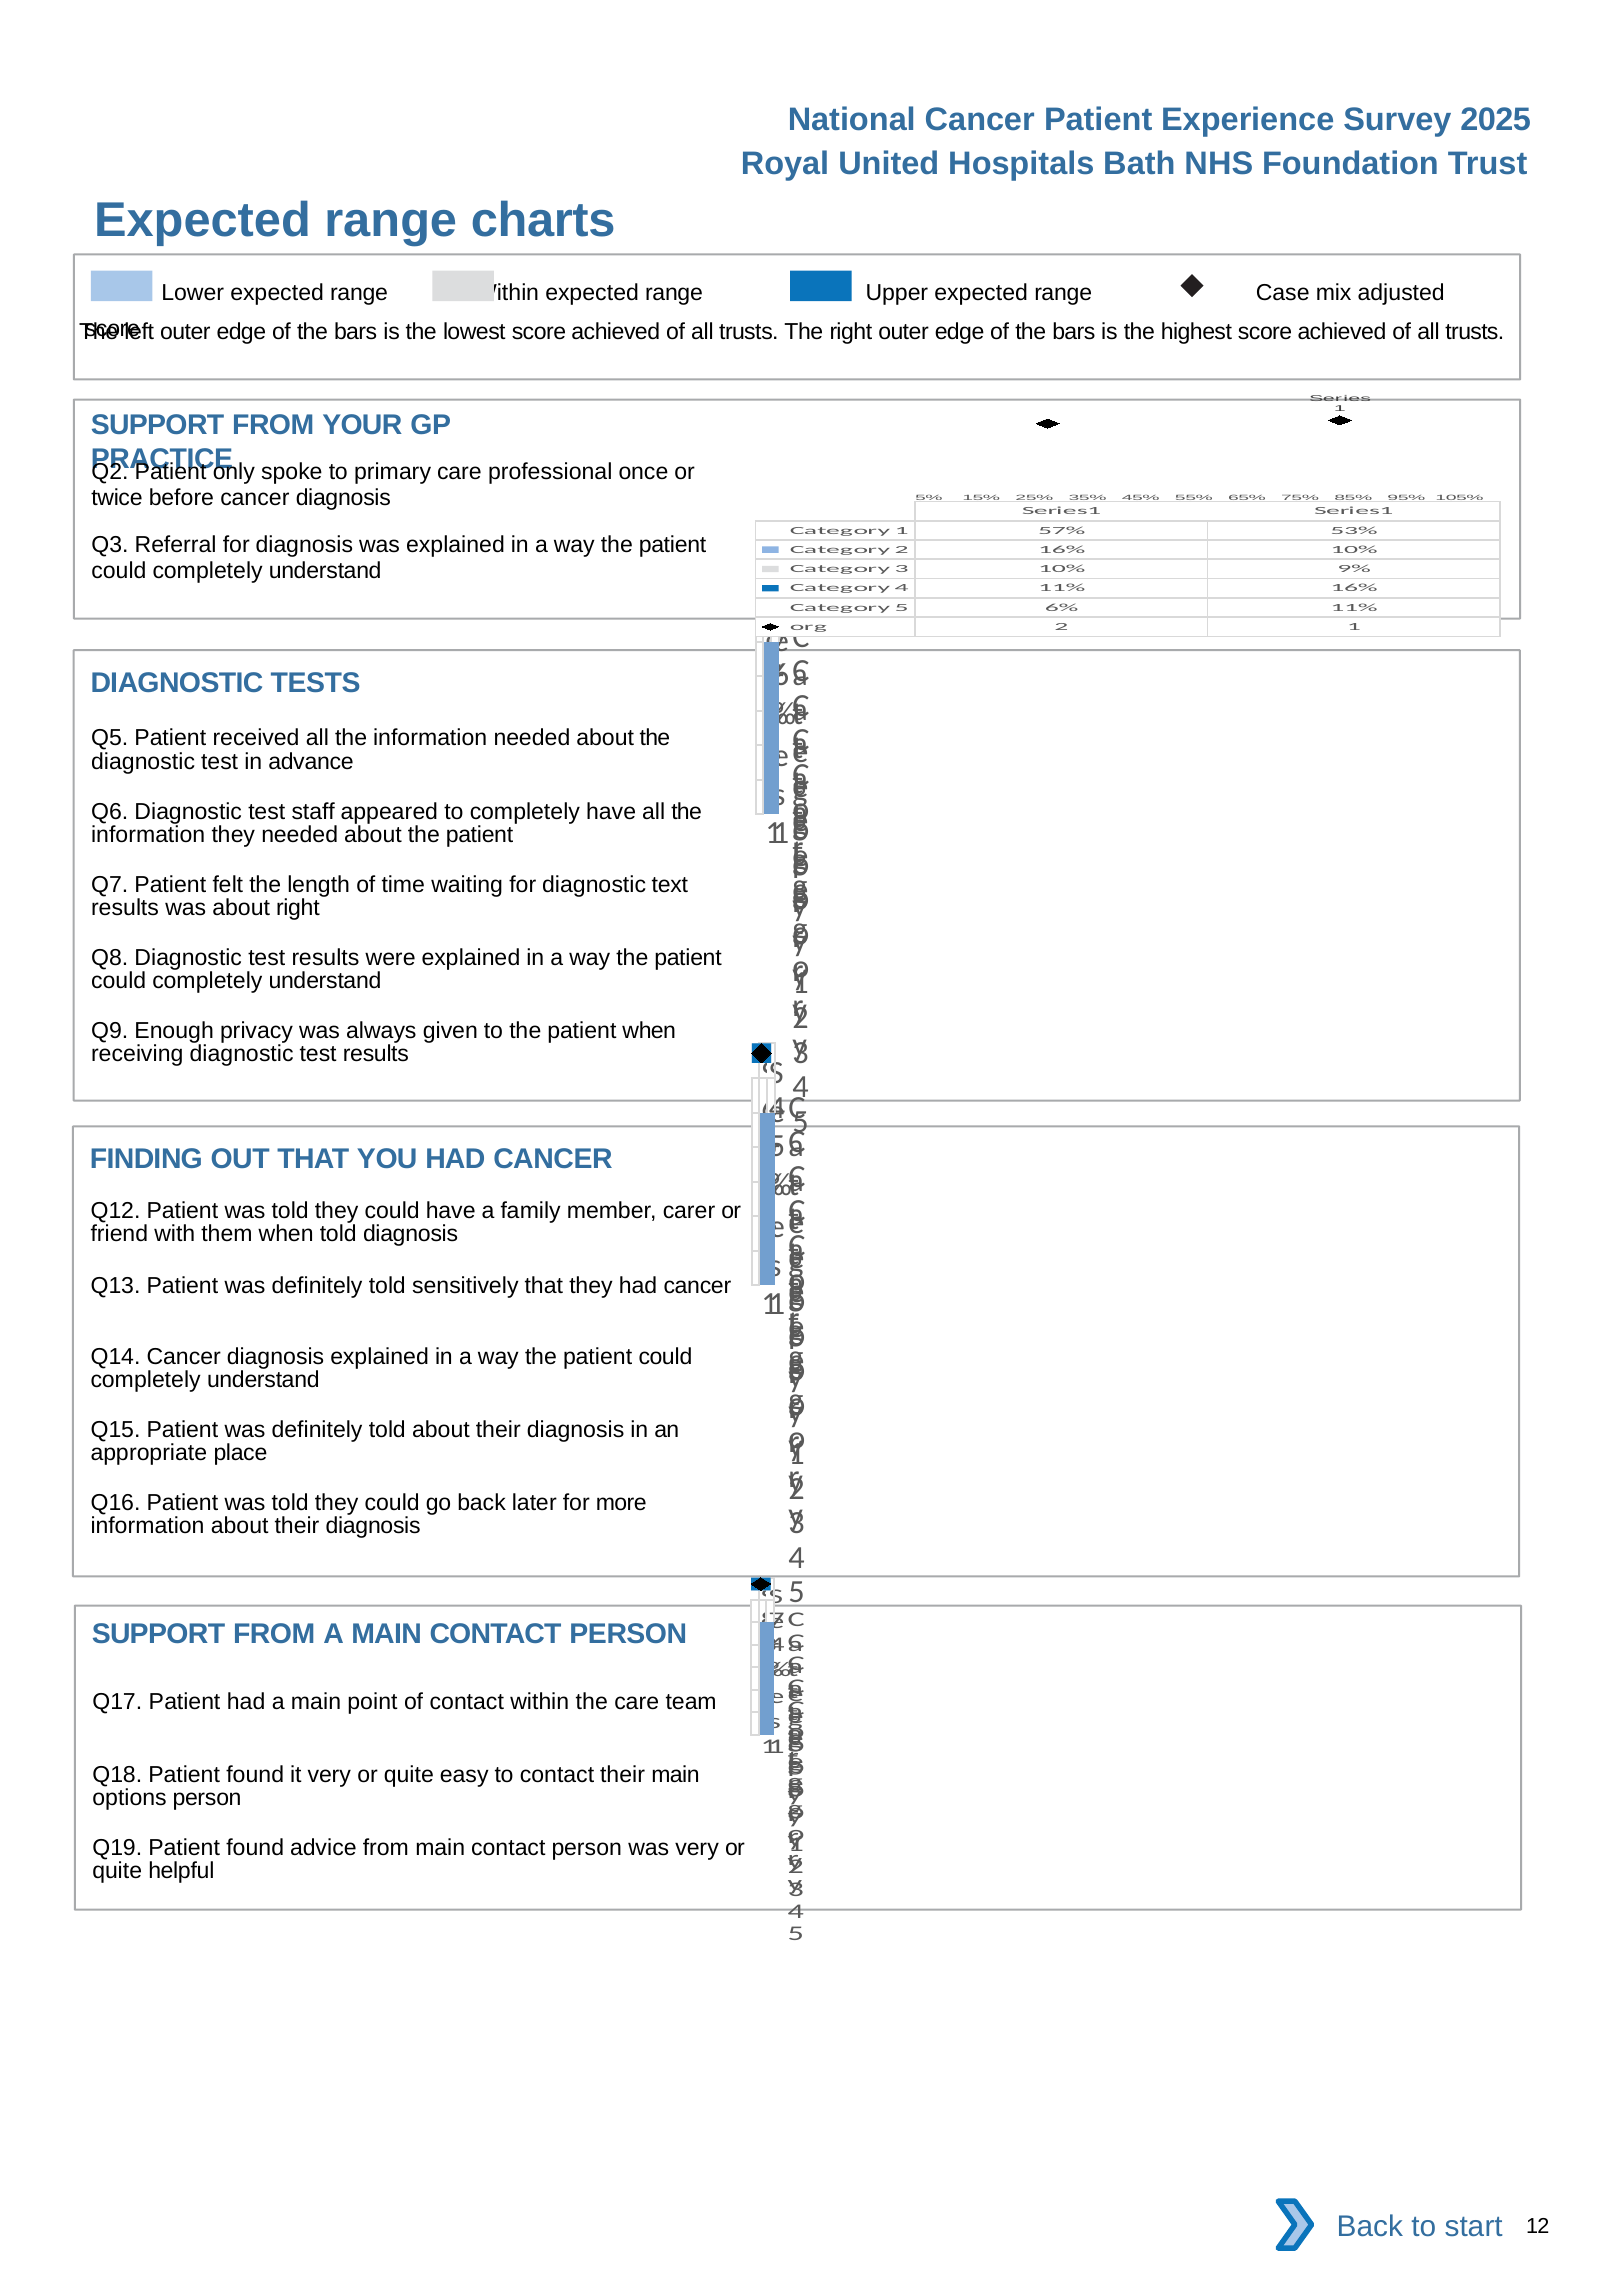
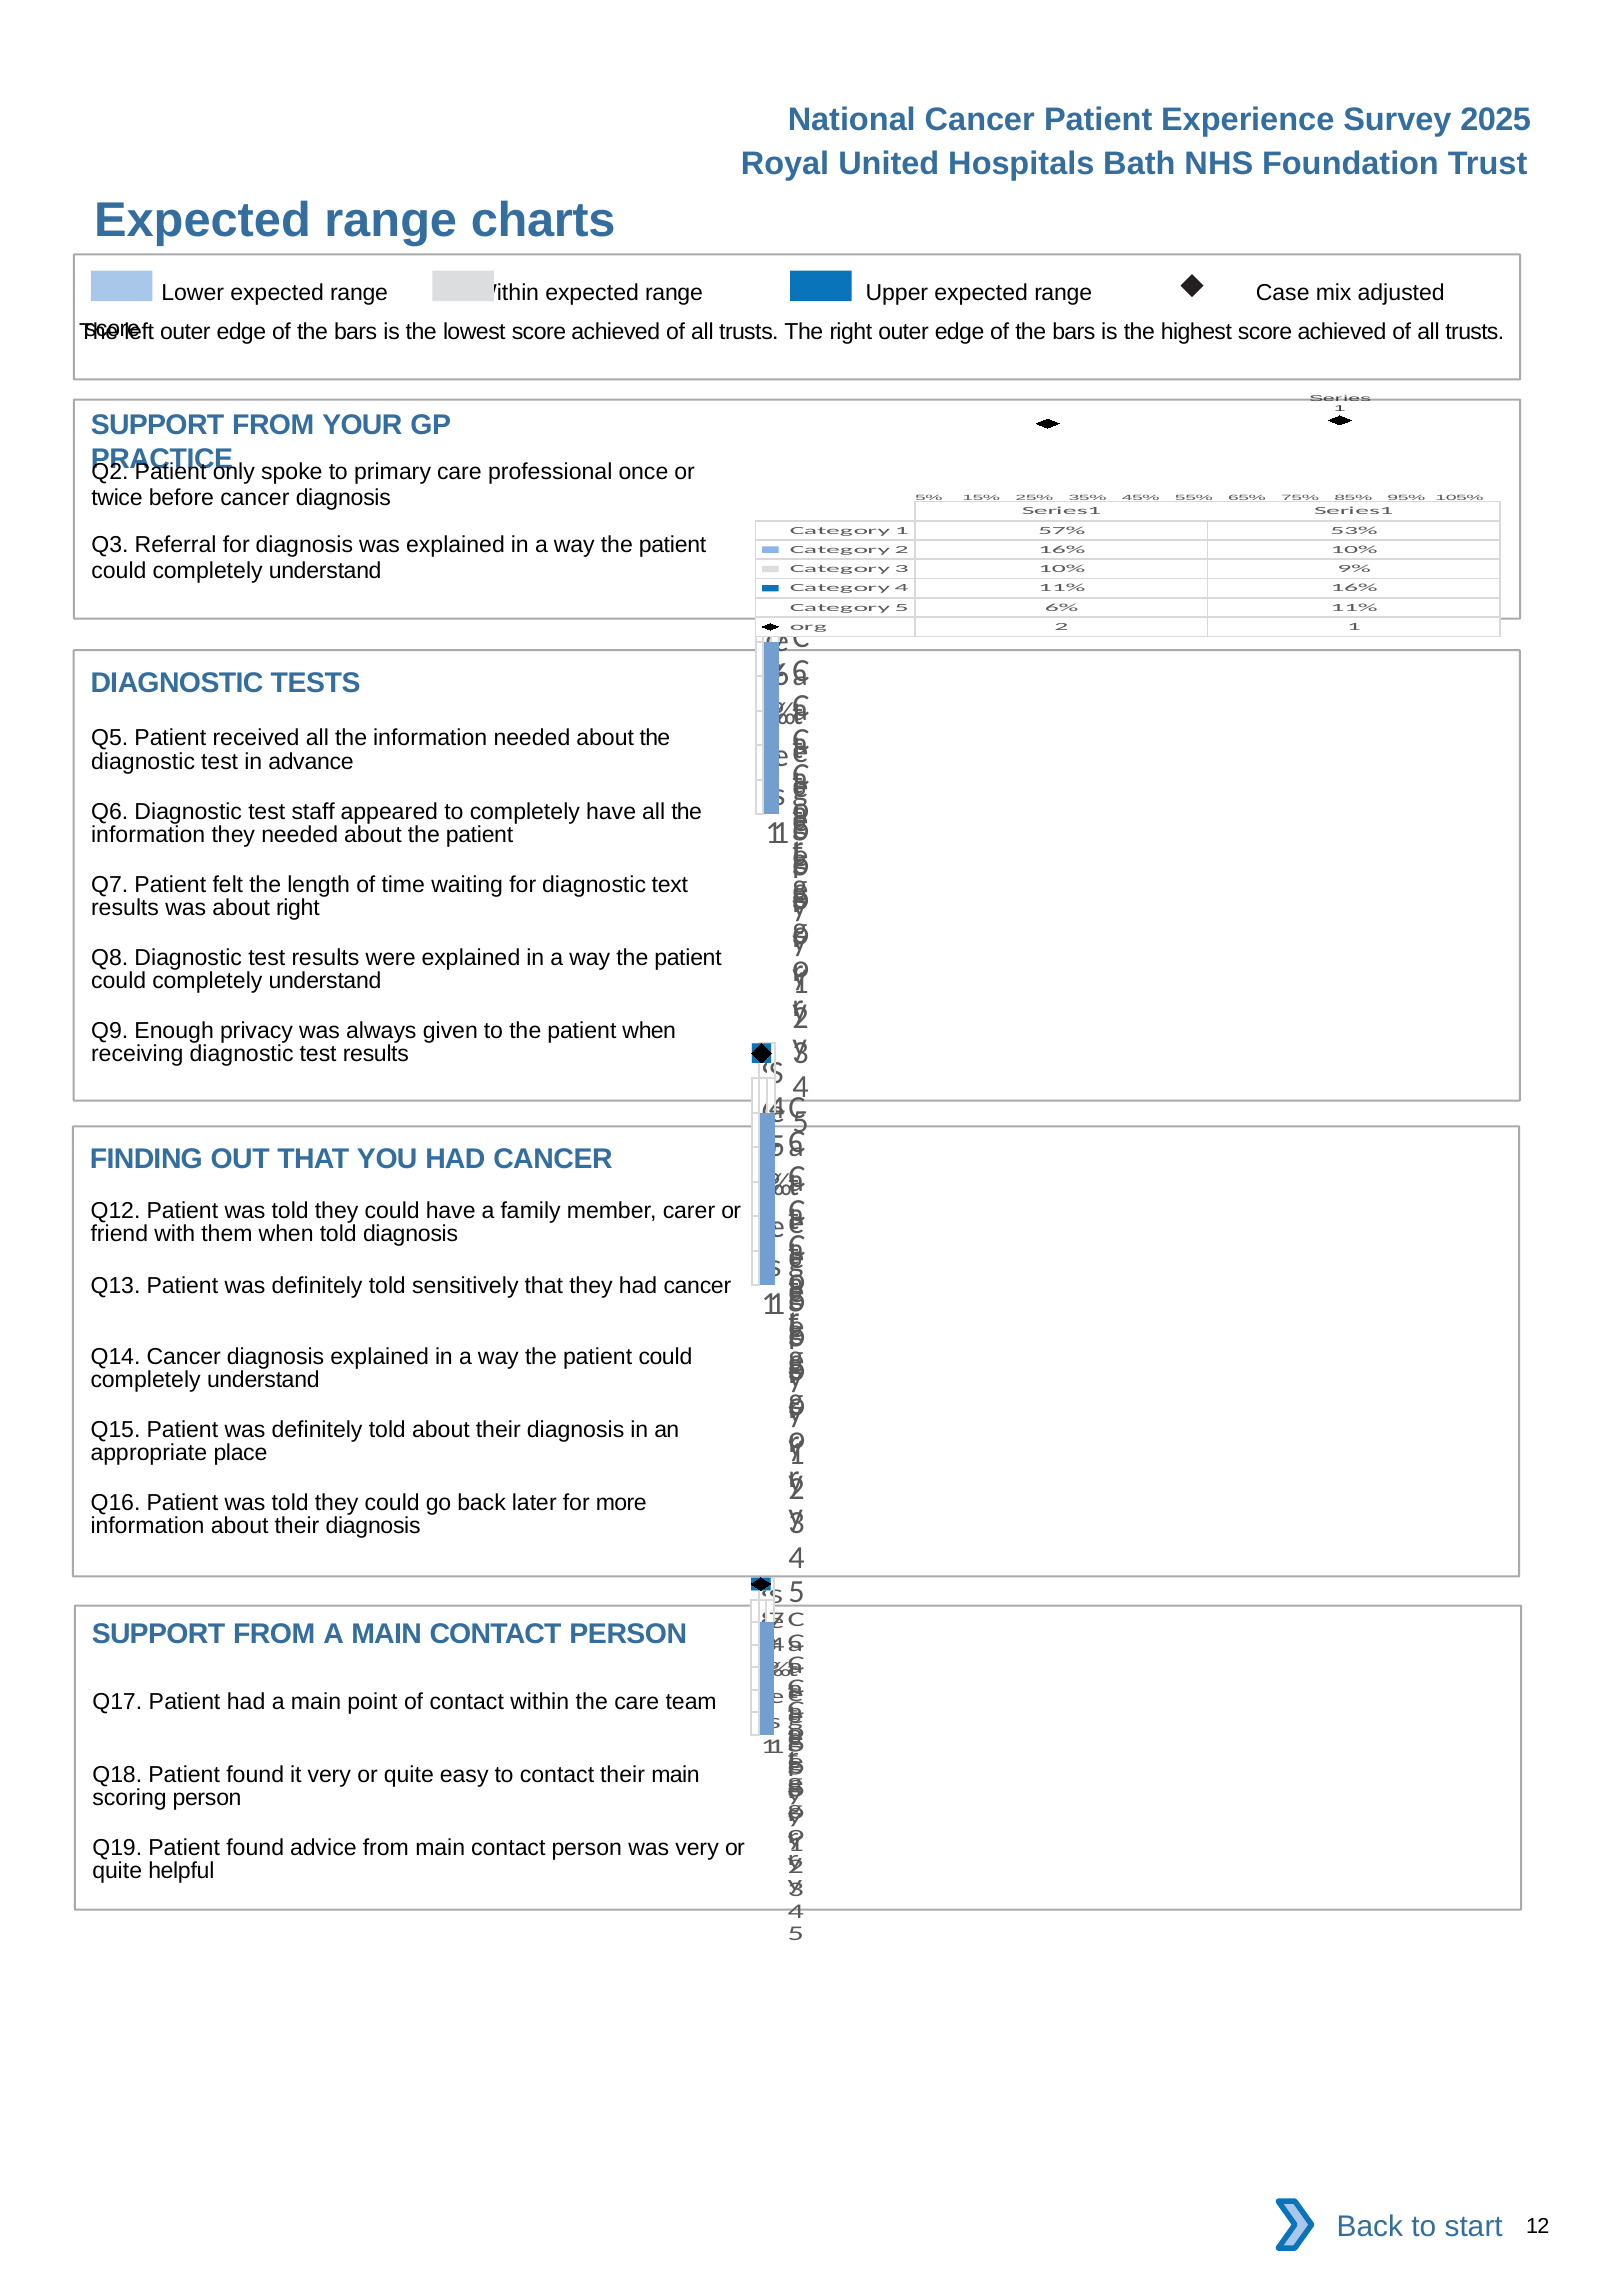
options: options -> scoring (130, 1797)
